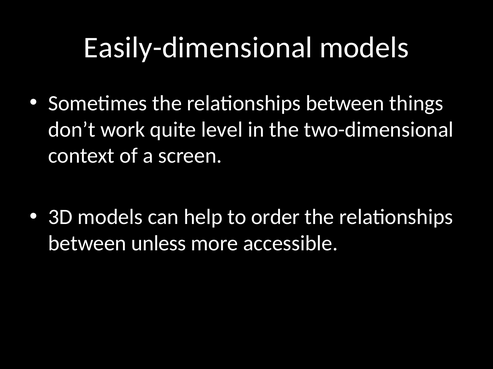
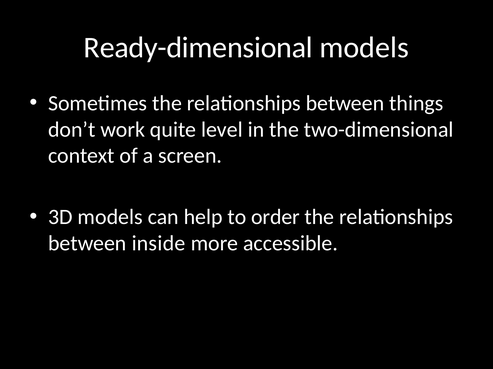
Easily-dimensional: Easily-dimensional -> Ready-dimensional (198, 48)
unless: unless -> inside (158, 244)
